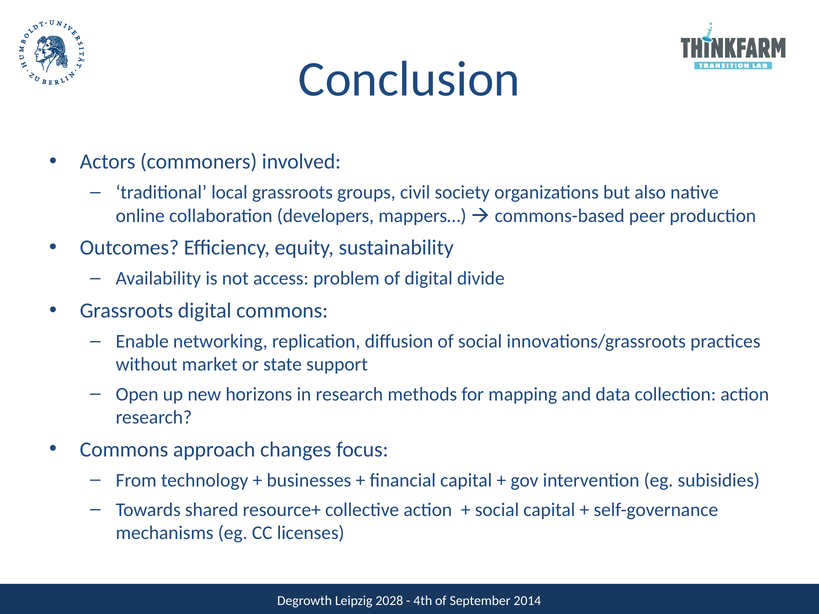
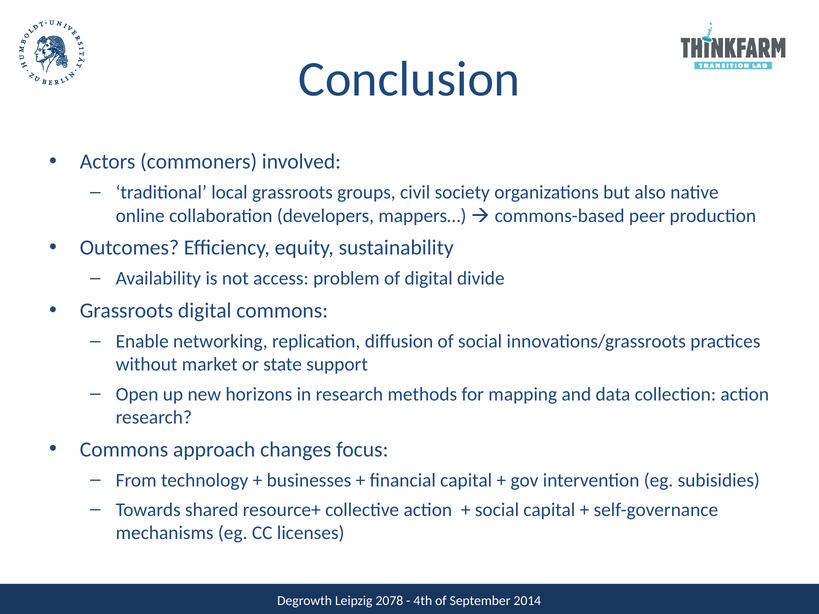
2028: 2028 -> 2078 (389, 601)
